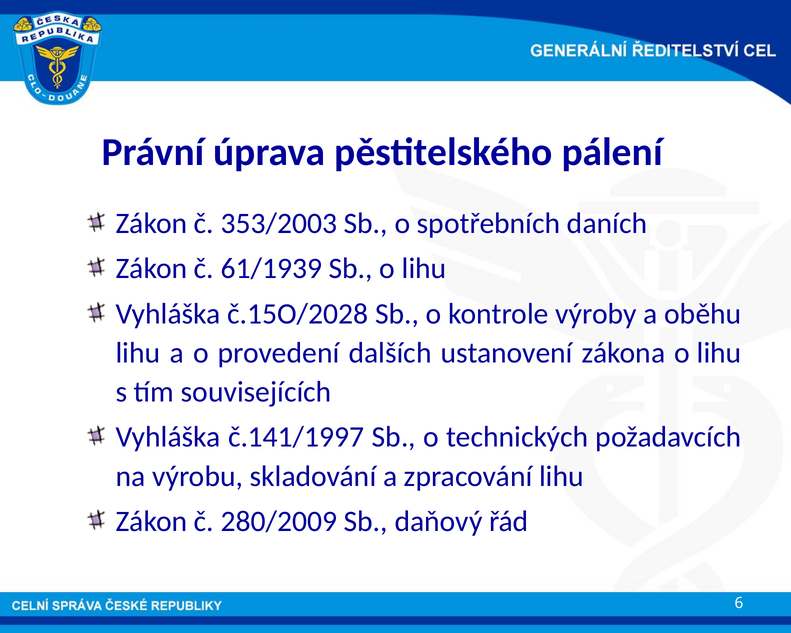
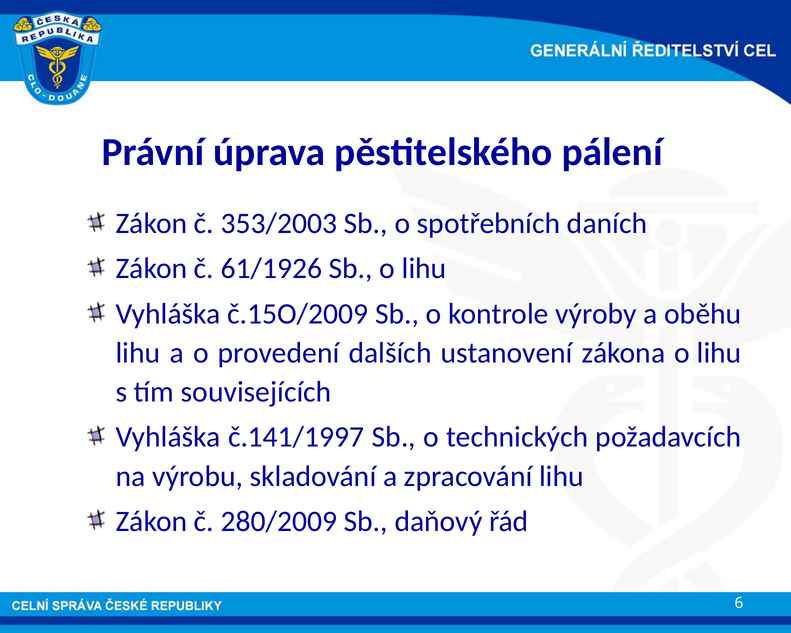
61/1939: 61/1939 -> 61/1926 (271, 268)
č.15O/2028: č.15O/2028 -> č.15O/2009 (298, 314)
